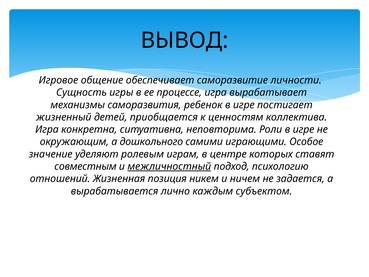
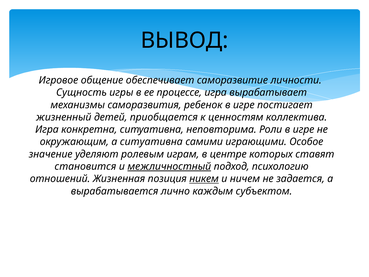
а дошкольного: дошкольного -> ситуативна (151, 142)
совместным: совместным -> становится (85, 166)
никем underline: none -> present (204, 179)
